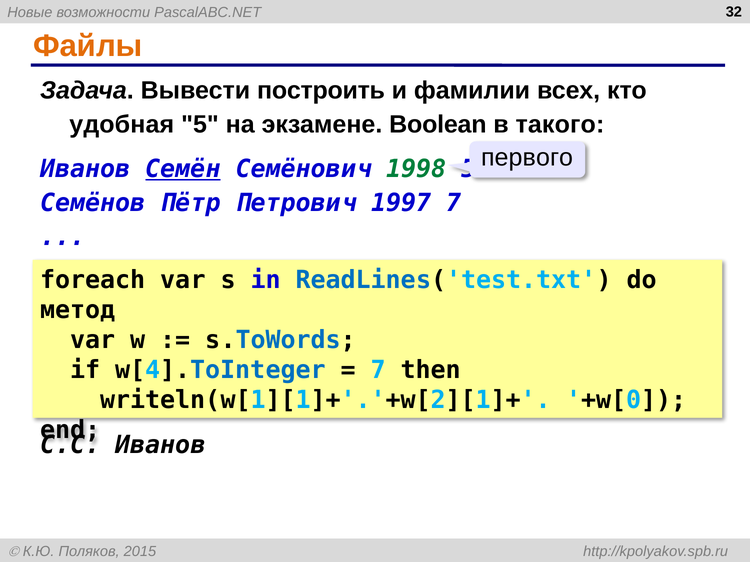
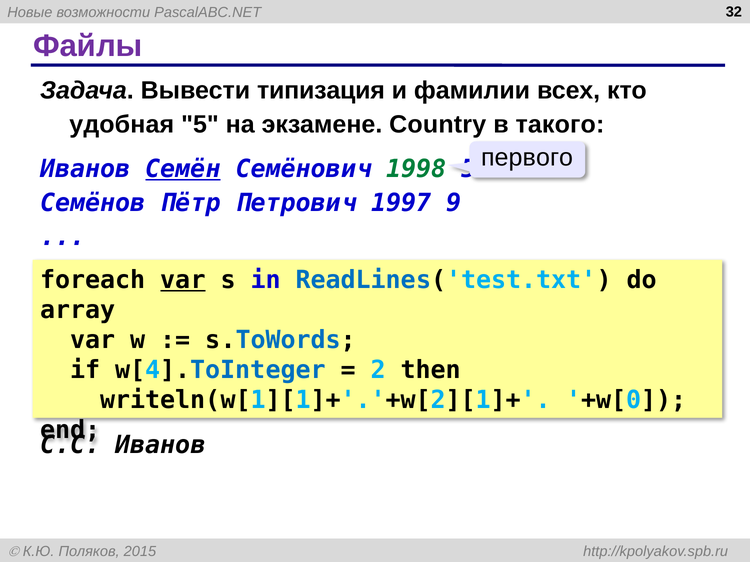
Файлы colour: orange -> purple (88, 46)
построить: построить -> типизация (321, 91)
Boolean: Boolean -> Country (438, 125)
1997 7: 7 -> 9 (454, 203)
var underline: none -> present (183, 280)
метод: метод -> array (78, 310)
7: 7 -> 2 (378, 370)
